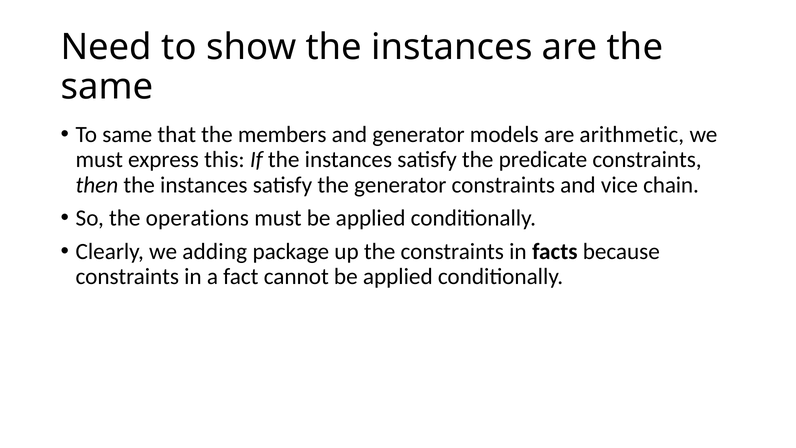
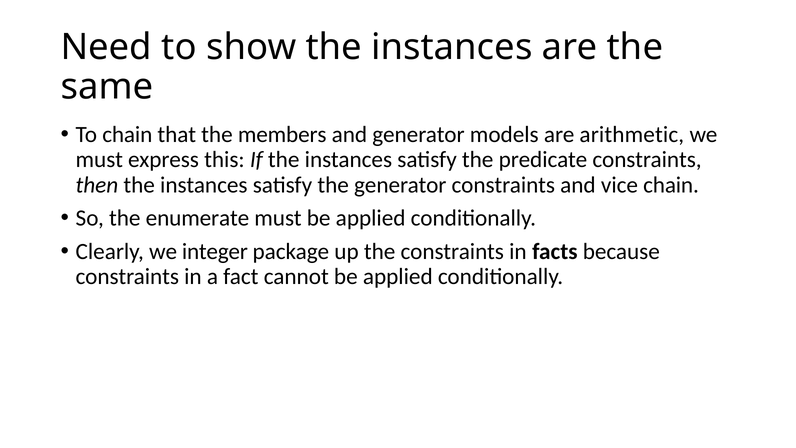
To same: same -> chain (127, 135)
operations: operations -> enumerate (197, 218)
adding: adding -> integer (215, 251)
